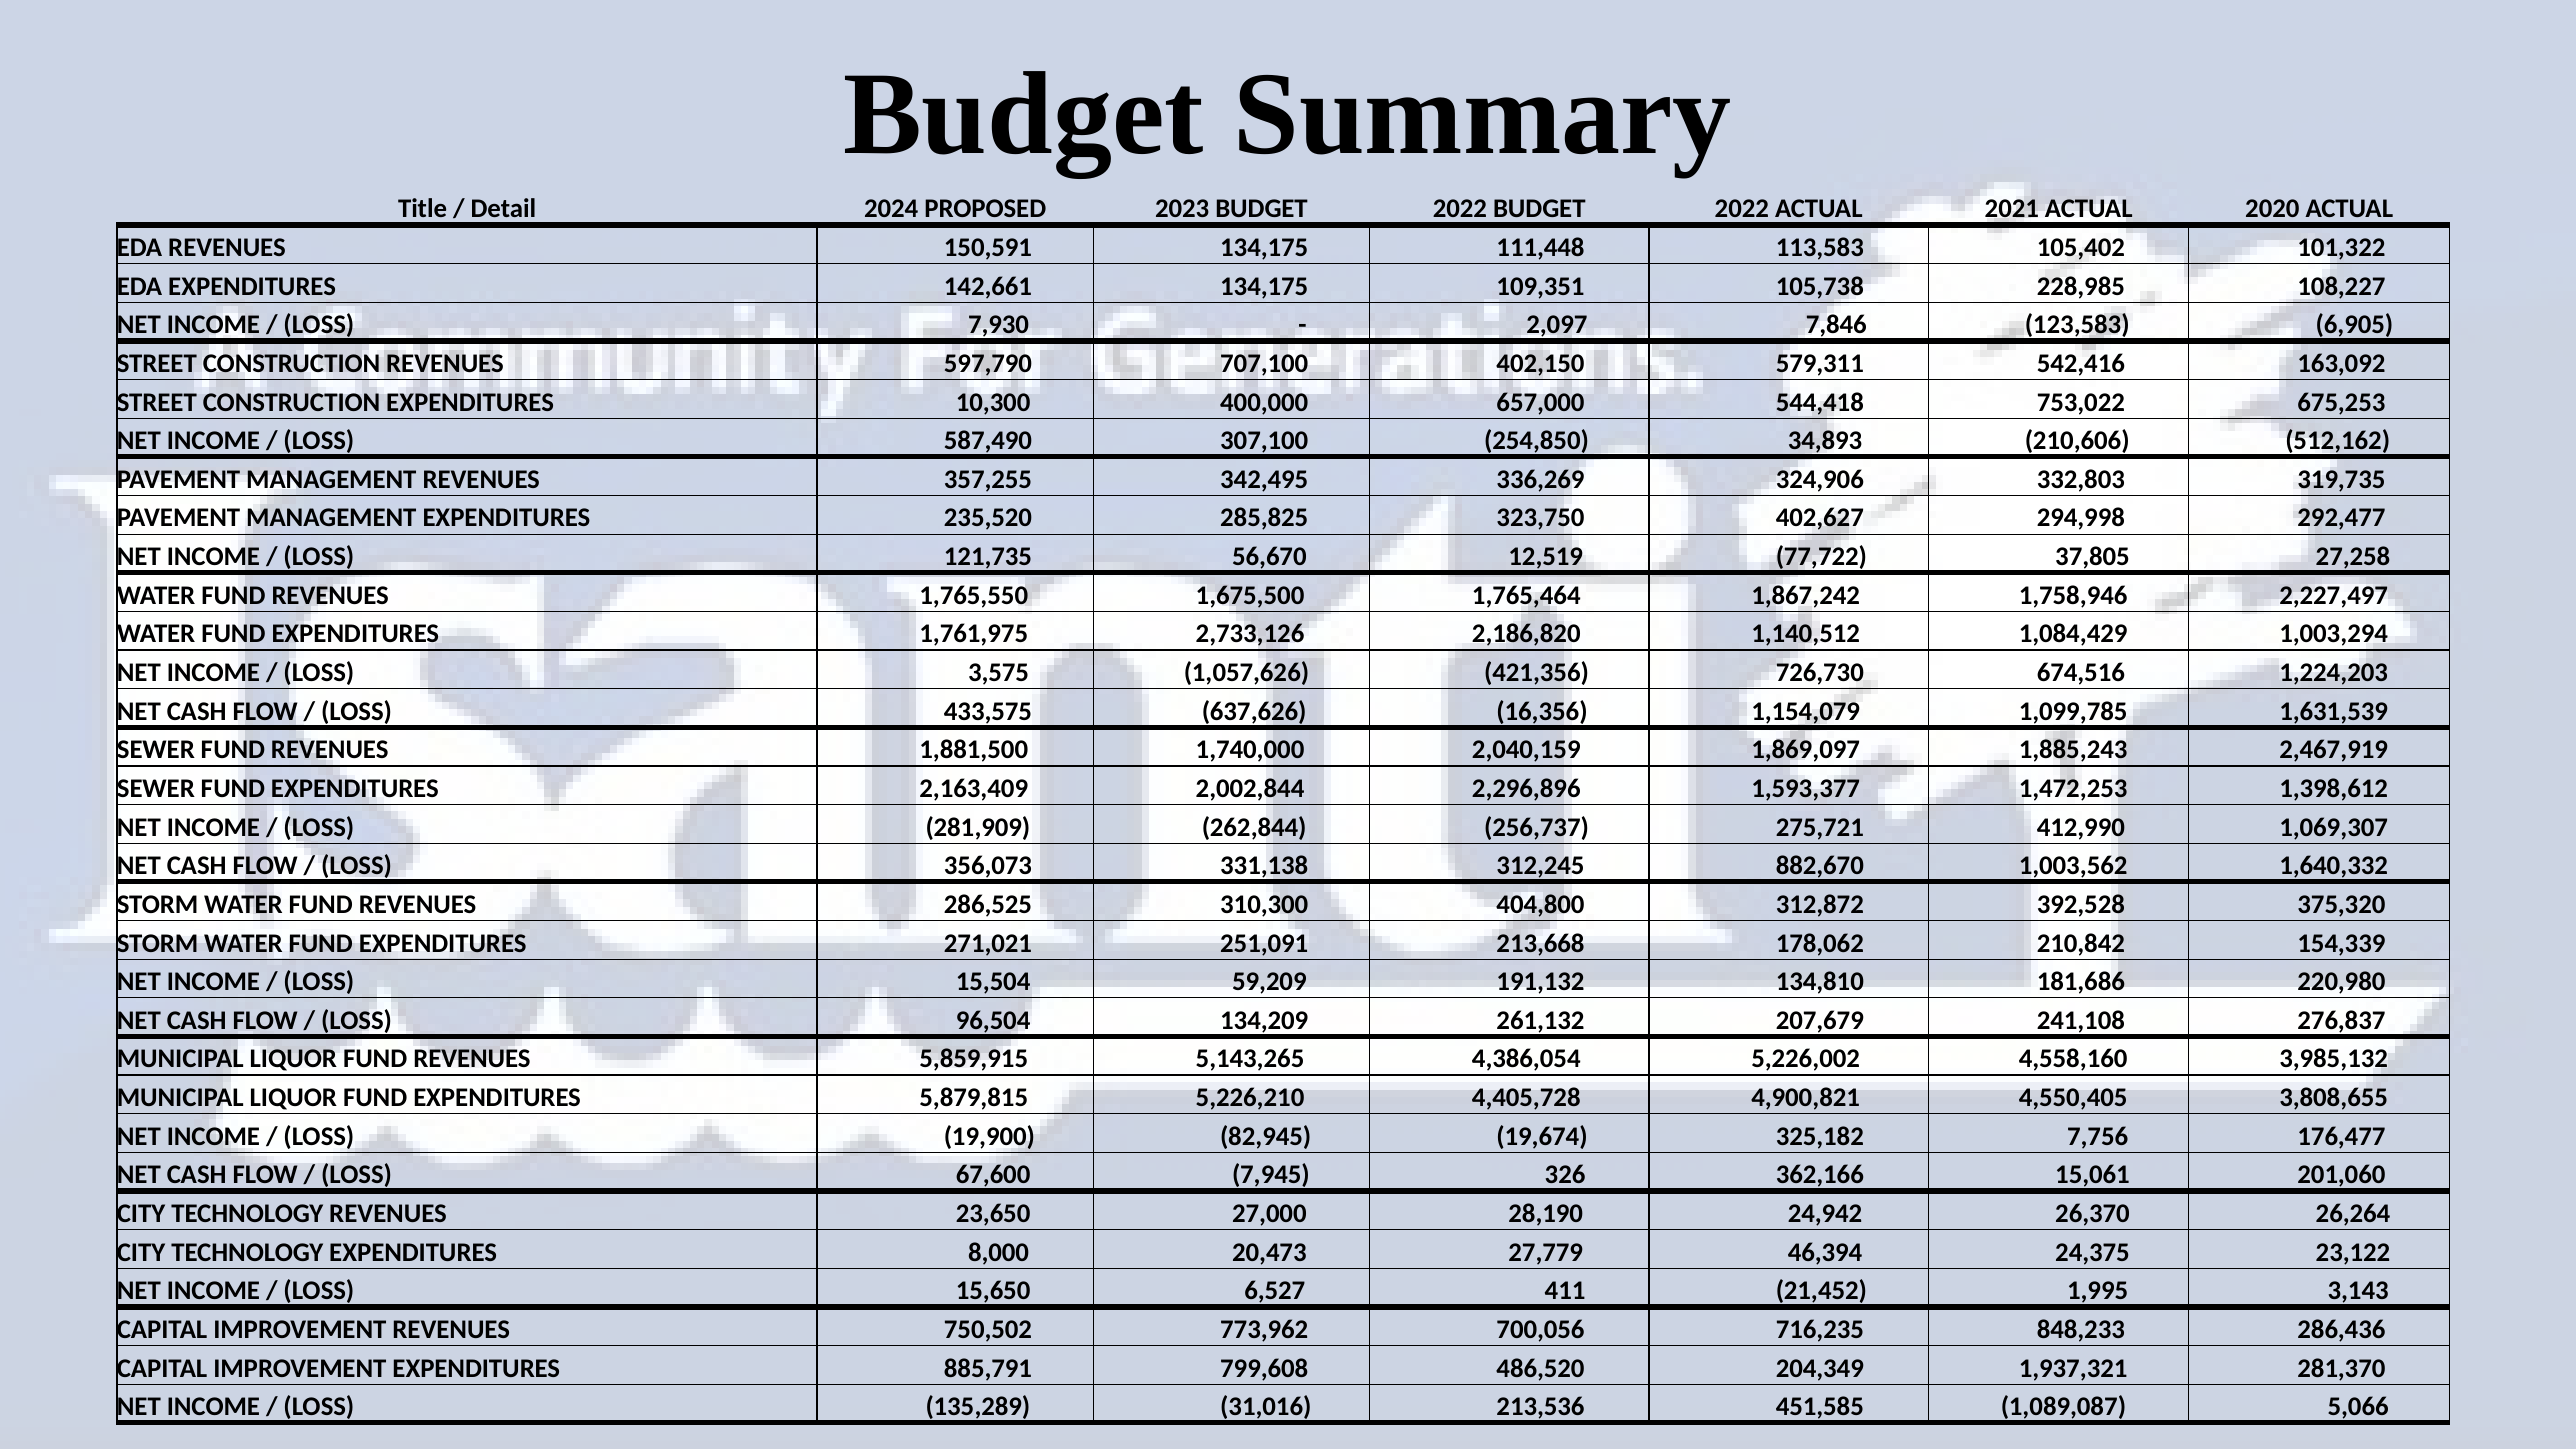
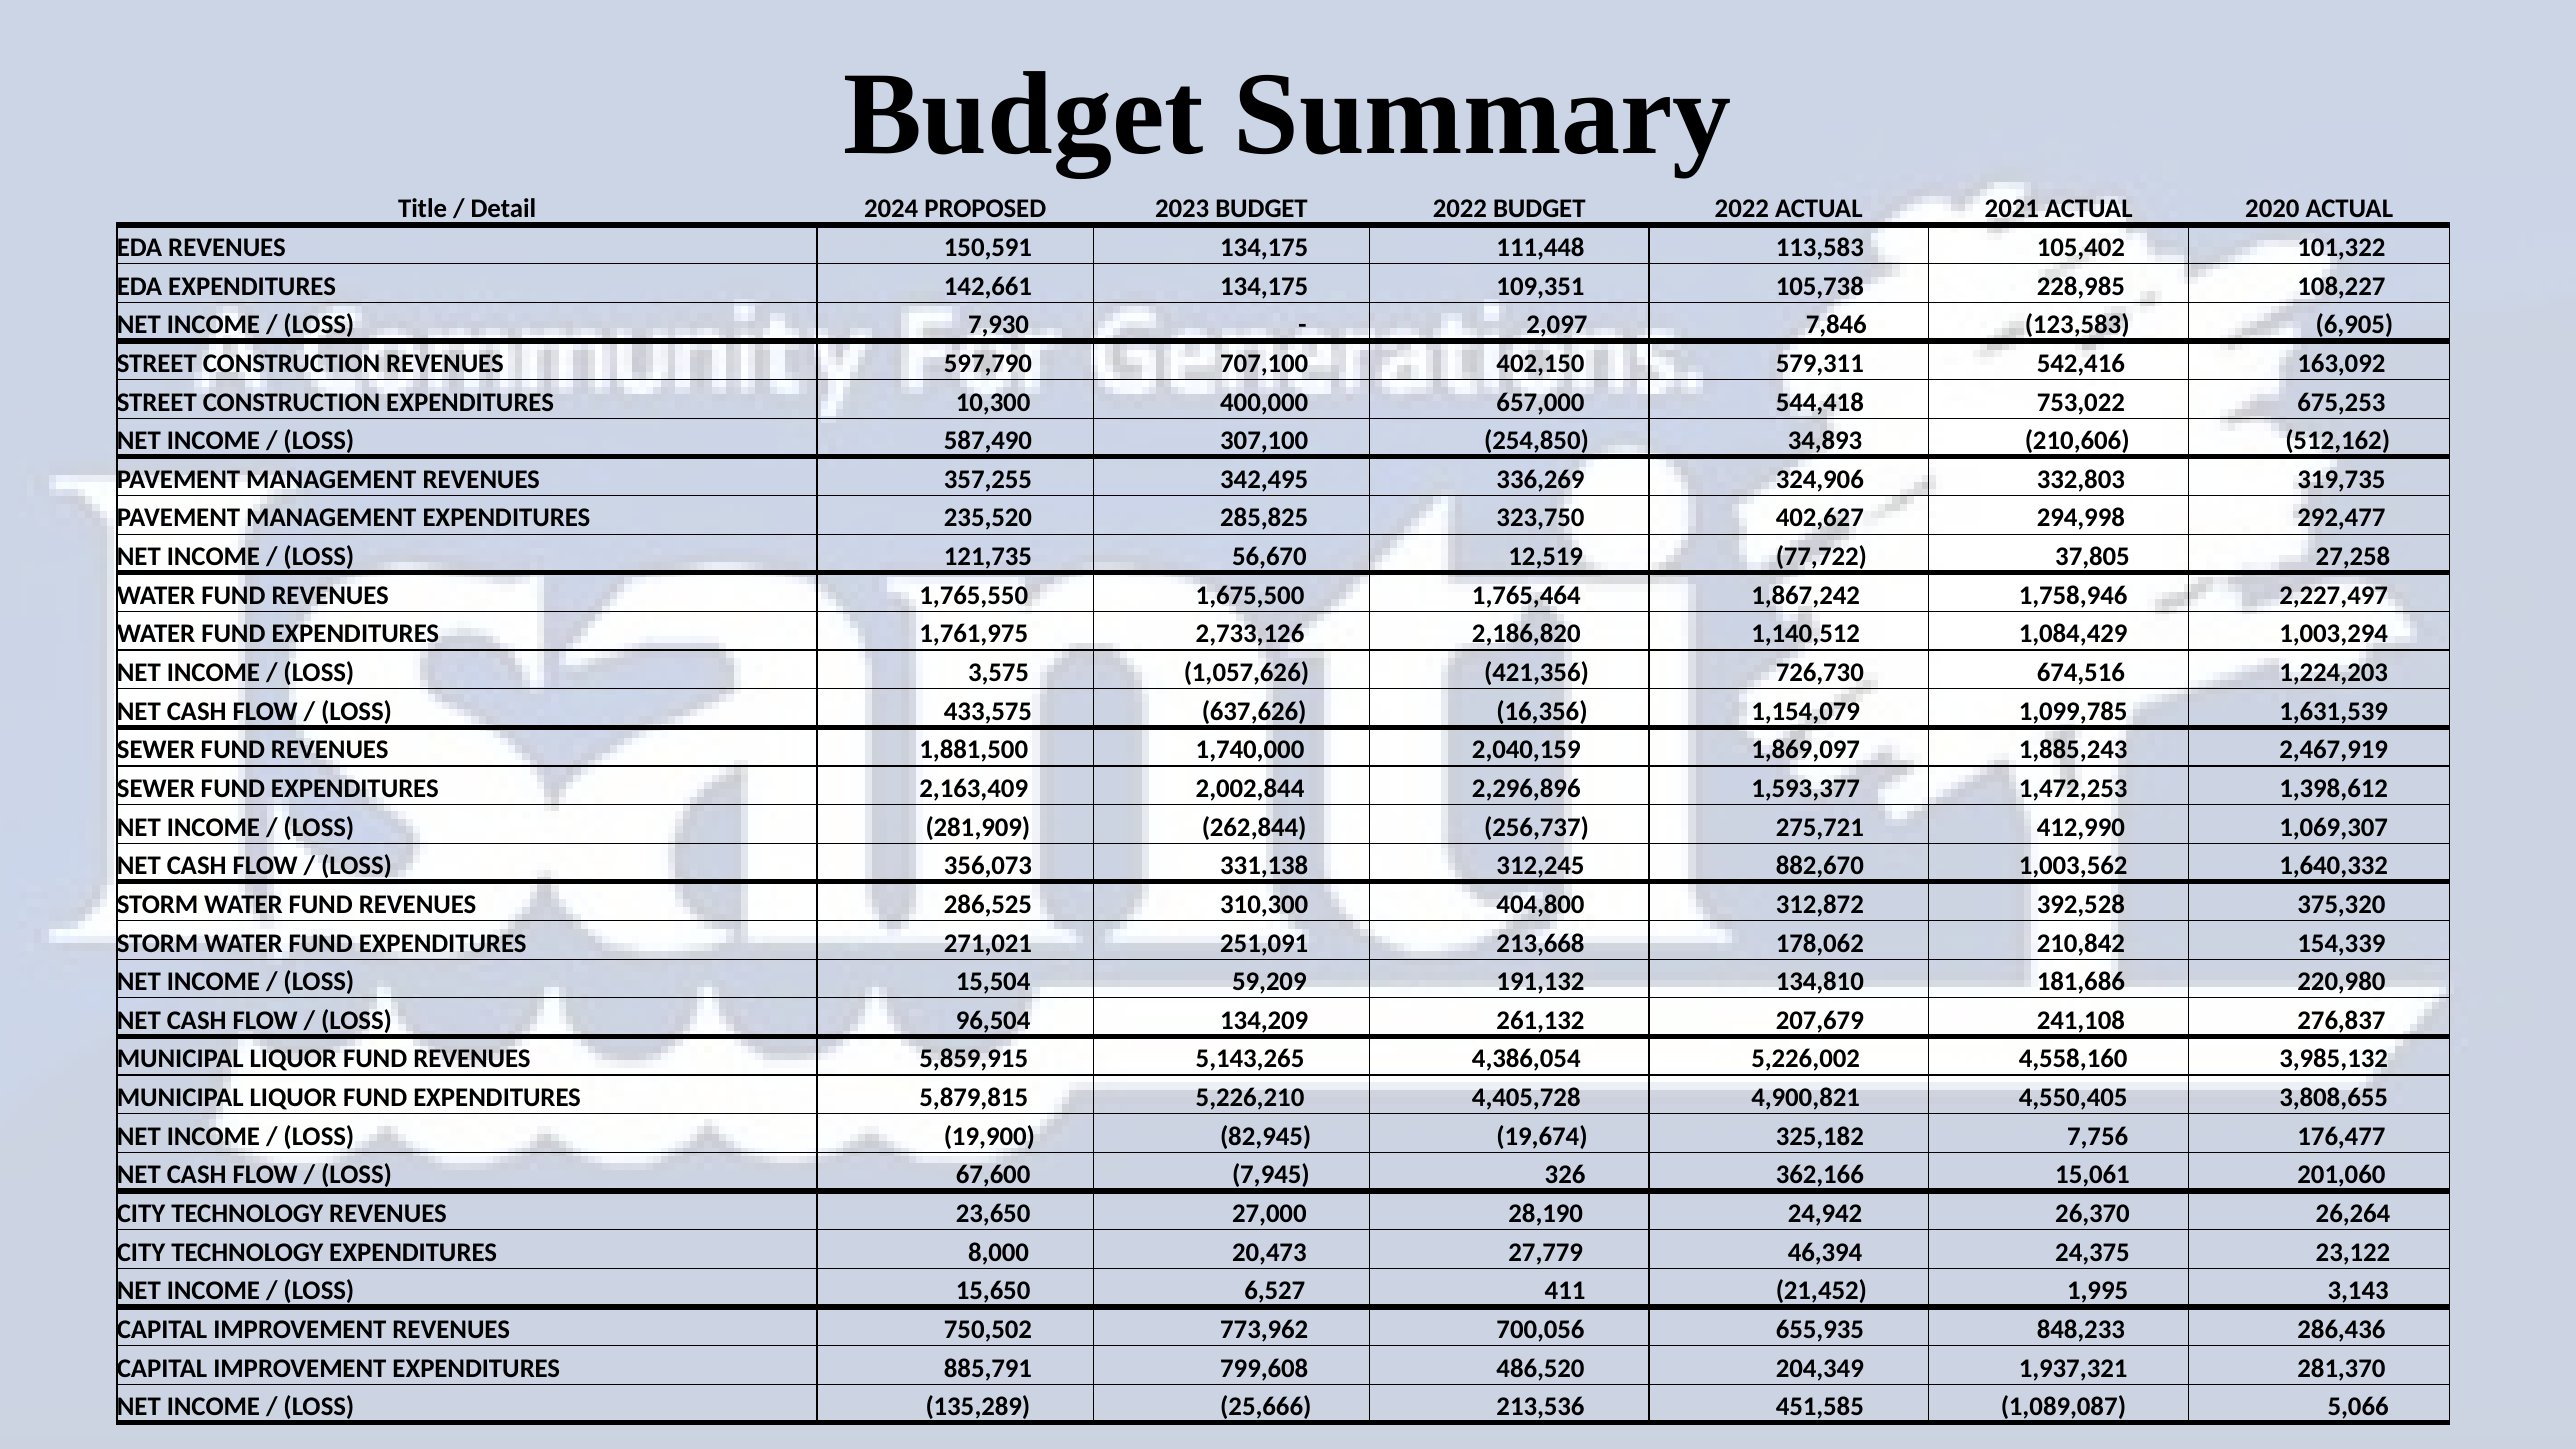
716,235: 716,235 -> 655,935 (1820, 1330)
31,016: 31,016 -> 25,666 (1266, 1407)
